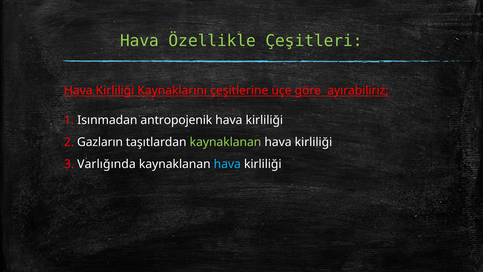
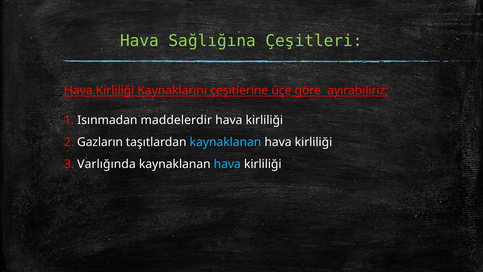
Özellikle: Özellikle -> Sağlığına (212, 41)
antropojenik: antropojenik -> maddelerdir (176, 120)
kaynaklanan colour: light green -> light blue (225, 142)
